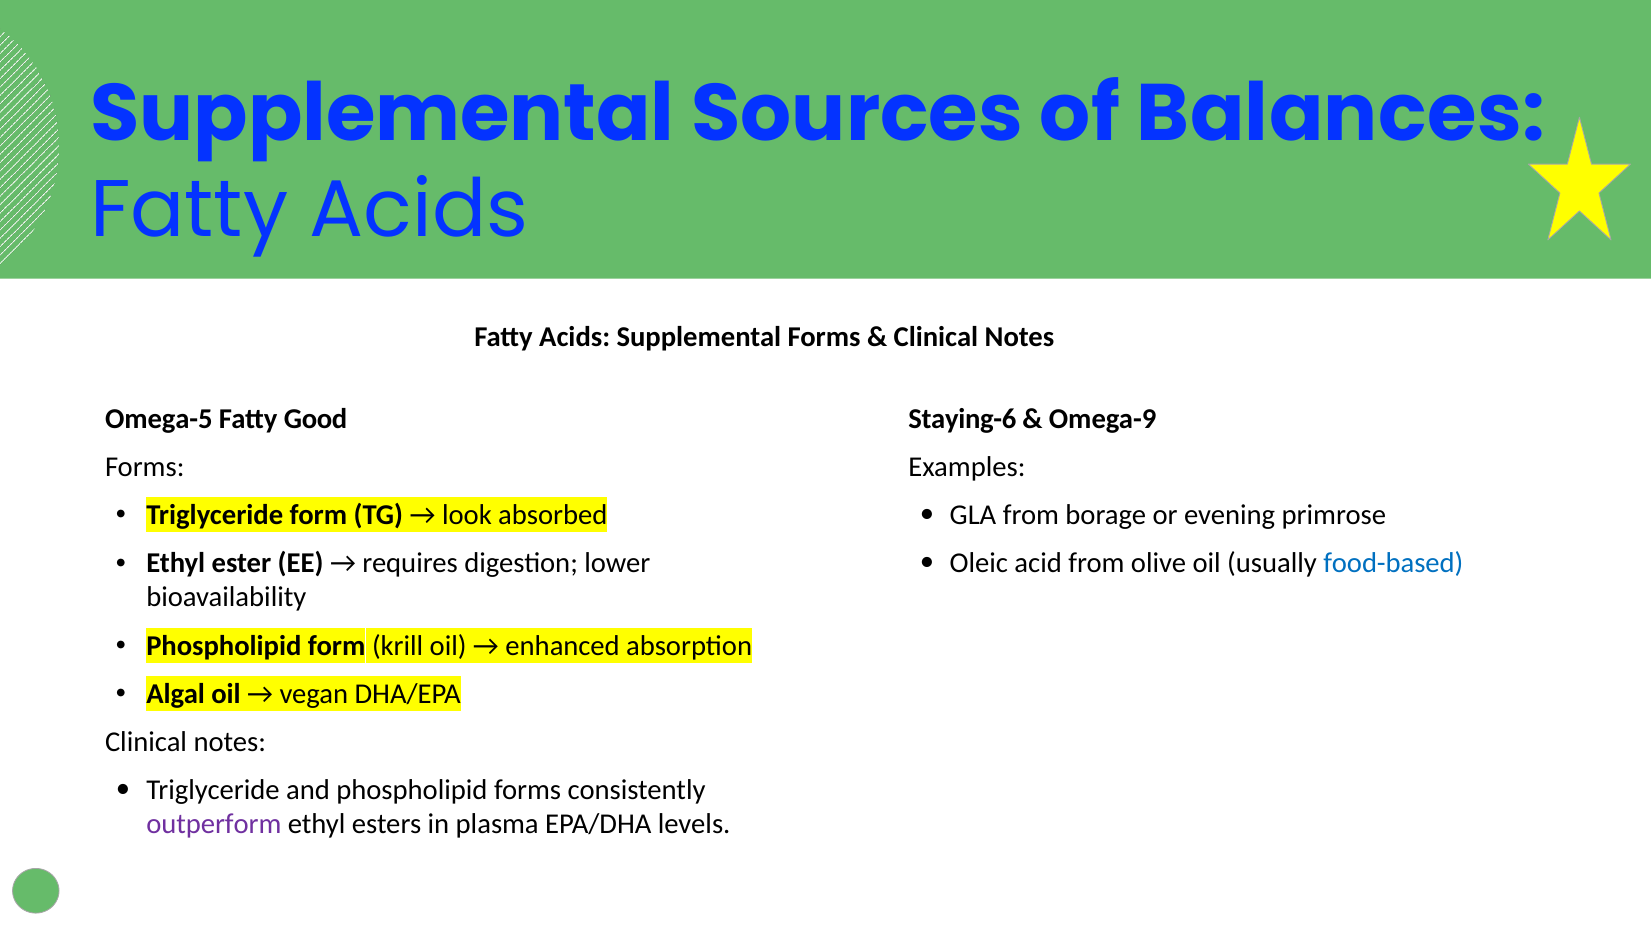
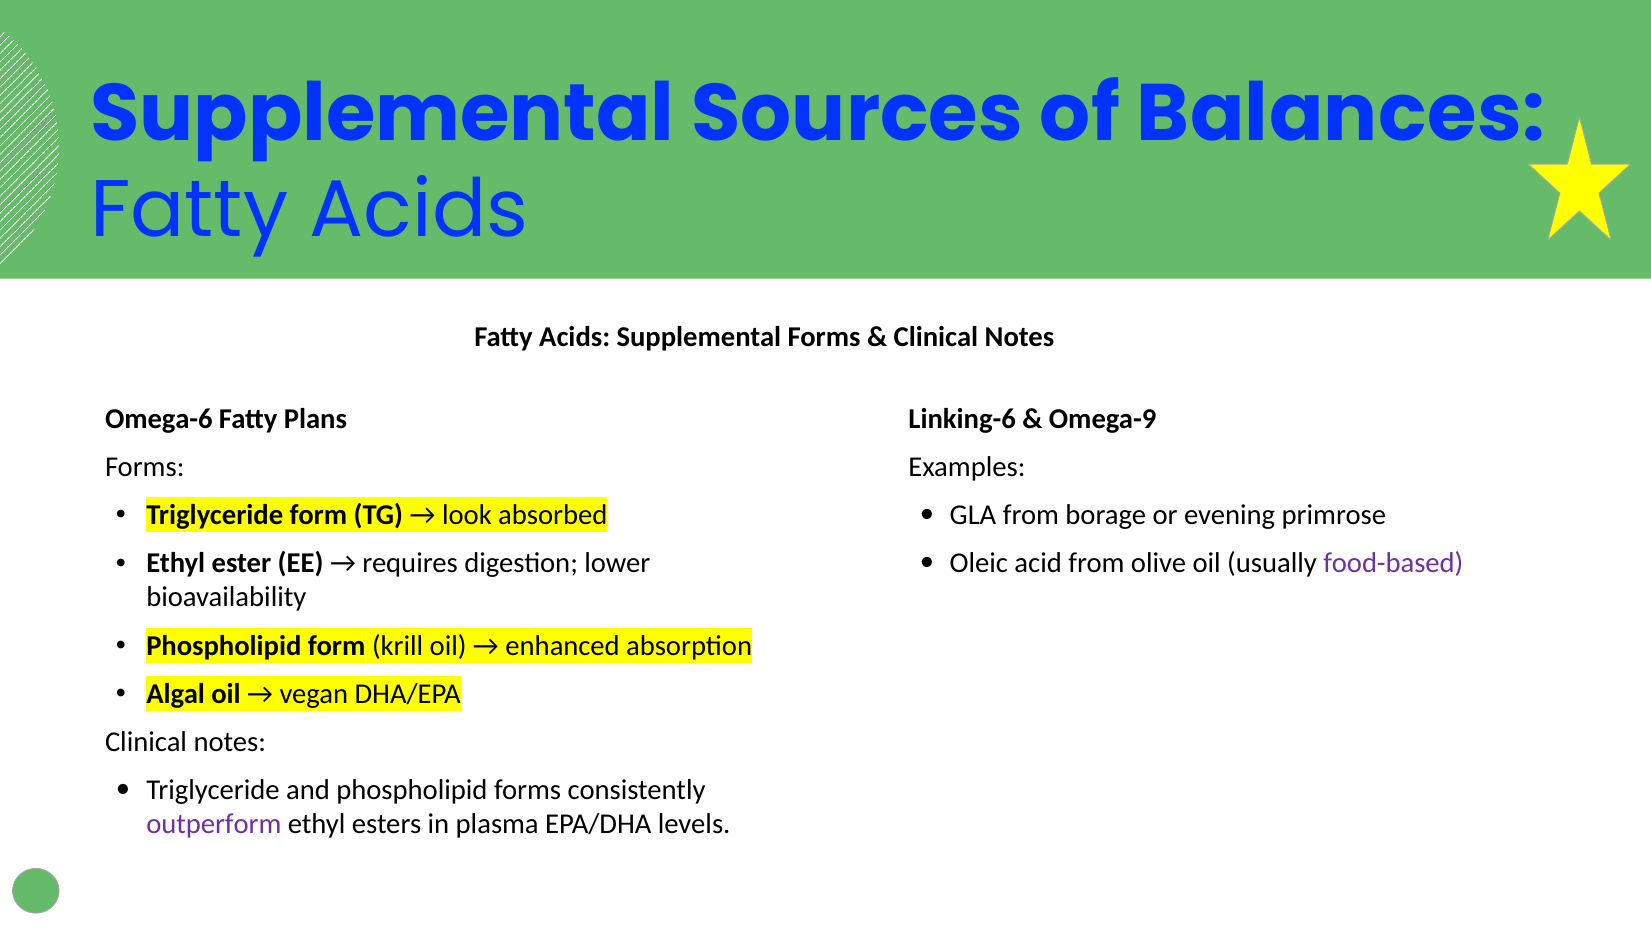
Omega-5: Omega-5 -> Omega-6 (159, 418)
Good: Good -> Plans (315, 418)
Staying-6: Staying-6 -> Linking-6 (962, 418)
food-based colour: blue -> purple (1393, 563)
